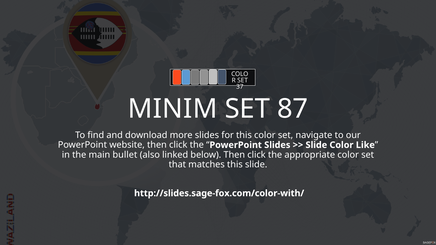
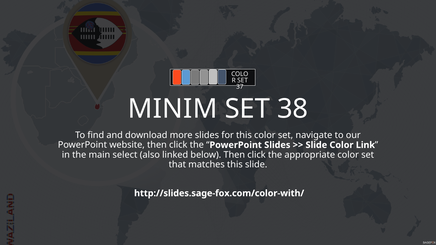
87: 87 -> 38 (293, 109)
Like: Like -> Link (365, 145)
bullet: bullet -> select (125, 155)
